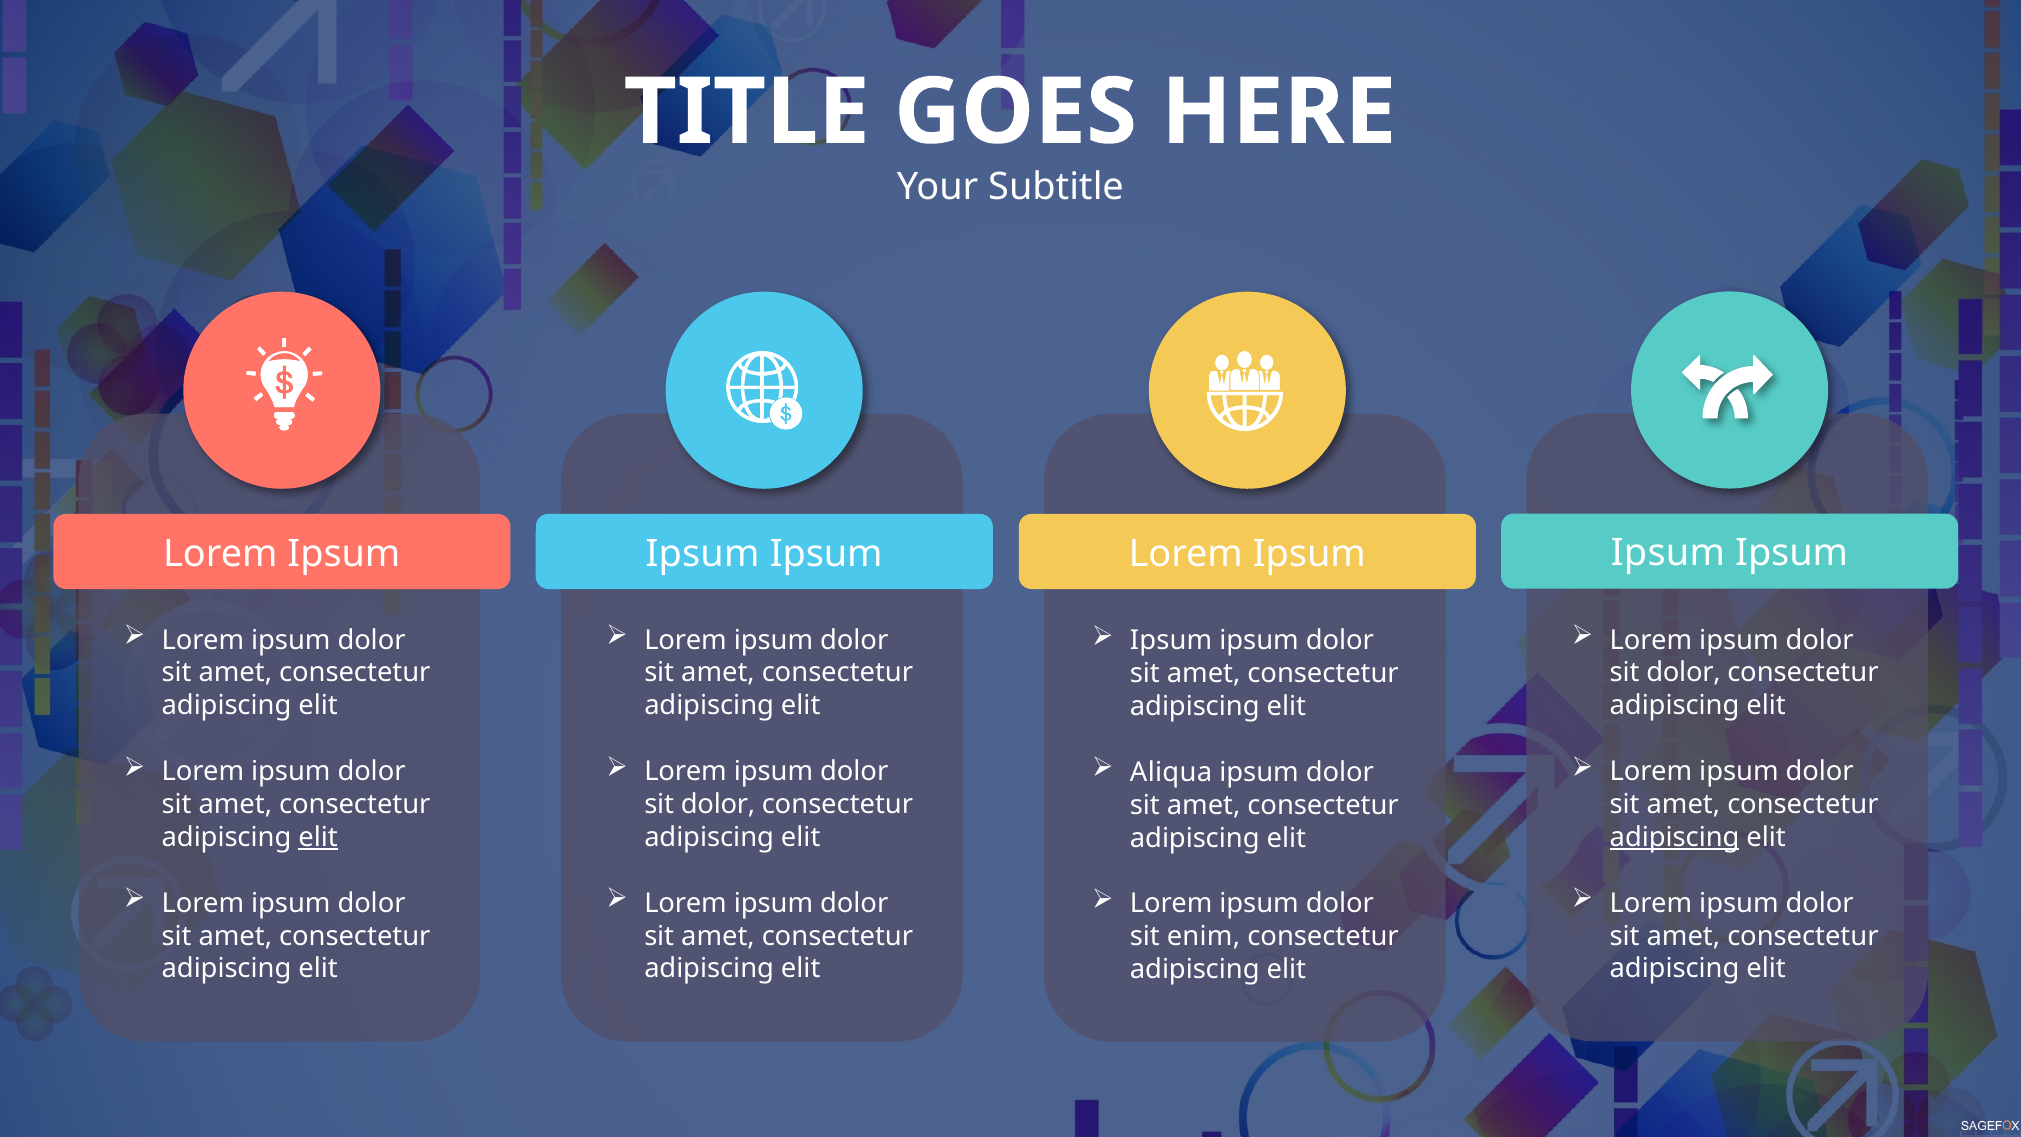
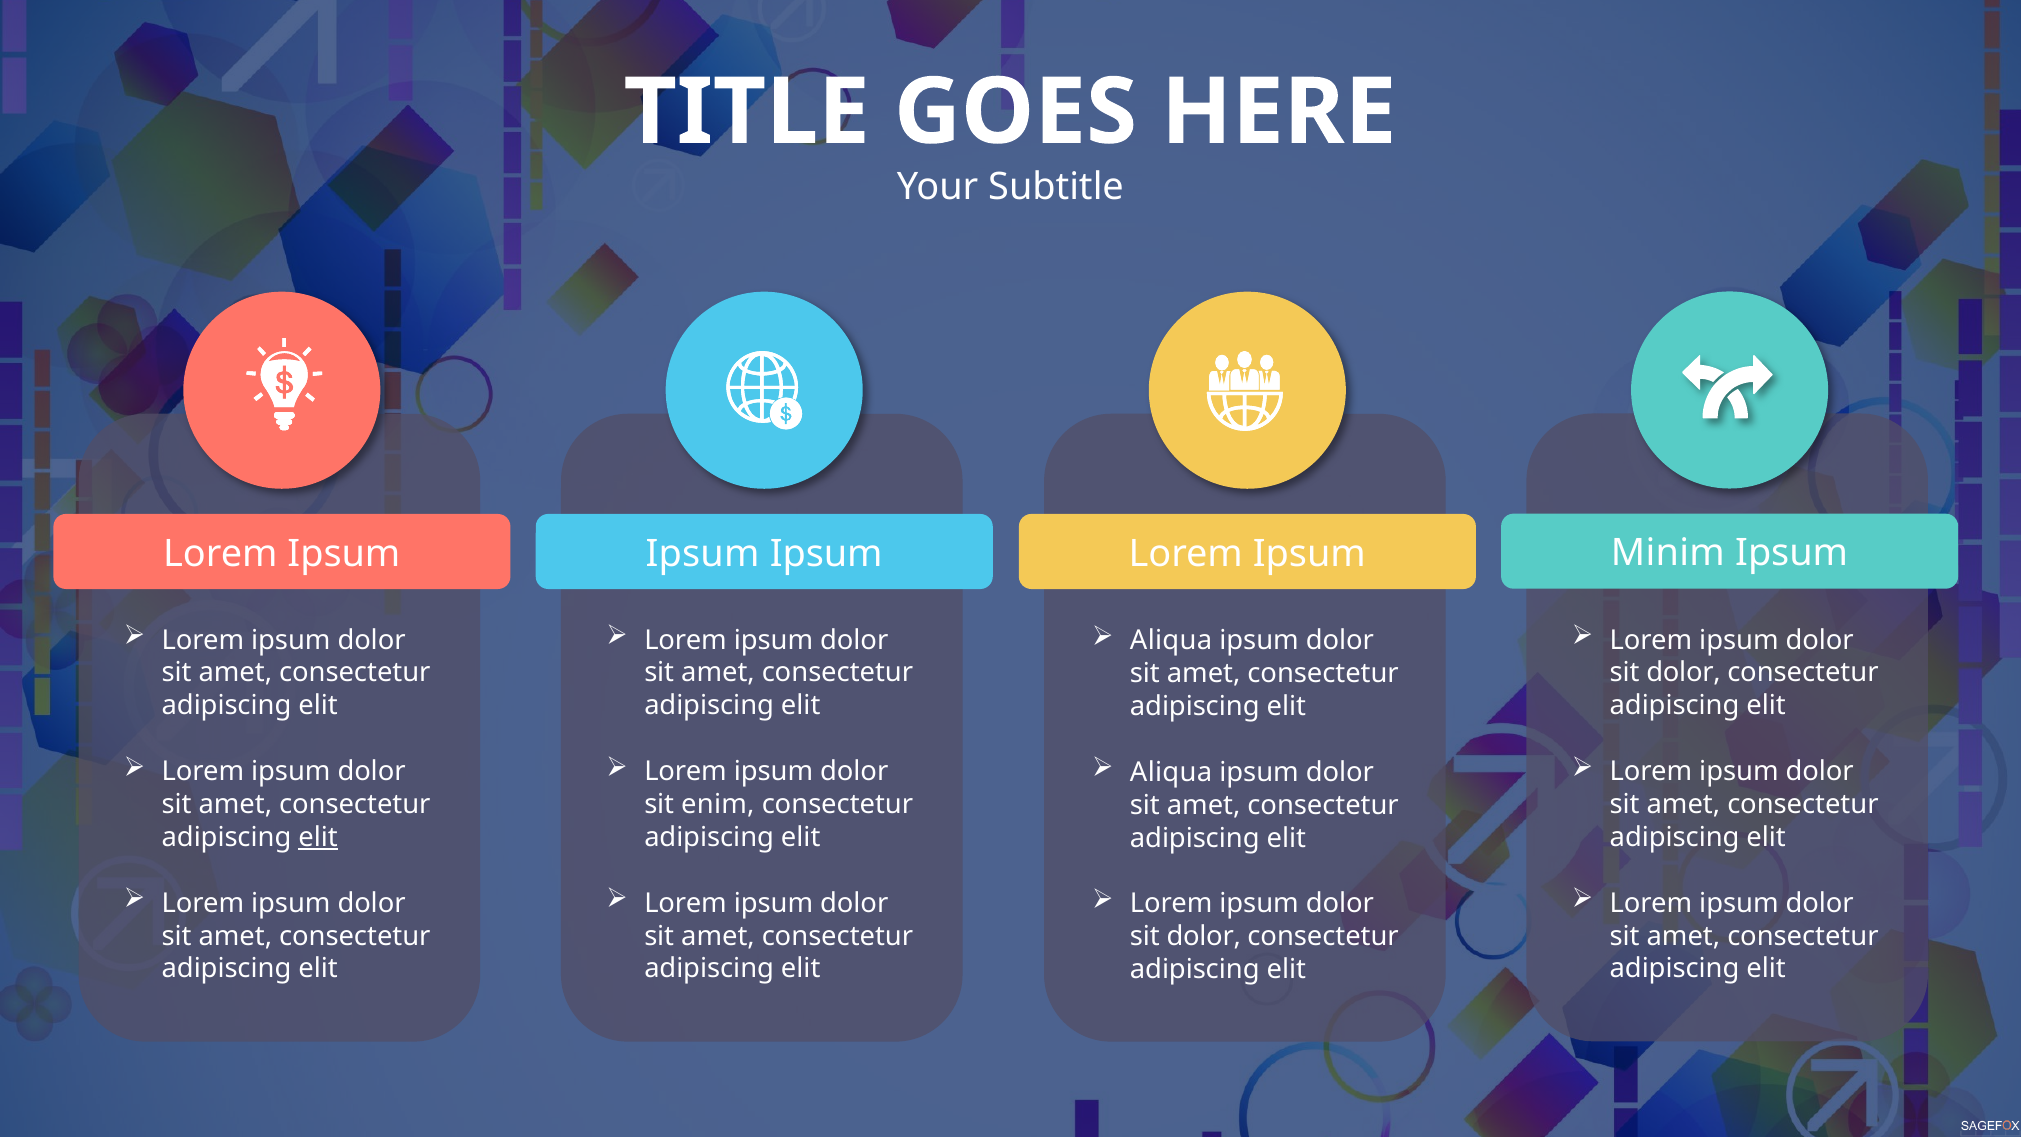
Ipsum Lorem Ipsum Ipsum: Ipsum -> Minim (1668, 553)
Ipsum: Ipsum -> Aliqua (1171, 641)
dolor: dolor -> enim (718, 804)
adipiscing underline: present -> none (1675, 837)
enim: enim -> dolor (1204, 937)
